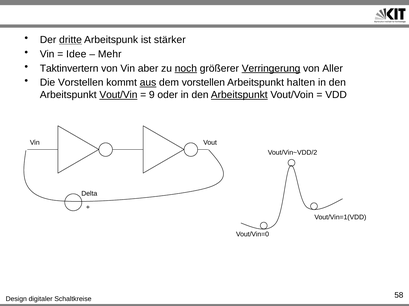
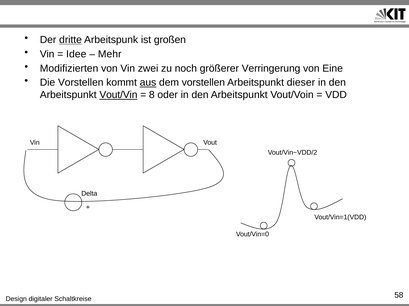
stärker: stärker -> großen (170, 40)
Taktinvertern: Taktinvertern -> Modifizierten (69, 68)
aber: aber -> zwei (148, 68)
noch underline: present -> none (186, 68)
Verringerung underline: present -> none (271, 68)
Aller: Aller -> Eine (333, 68)
halten: halten -> dieser (301, 83)
9: 9 -> 8 (152, 95)
Arbeitspunkt underline: present -> none (239, 95)
